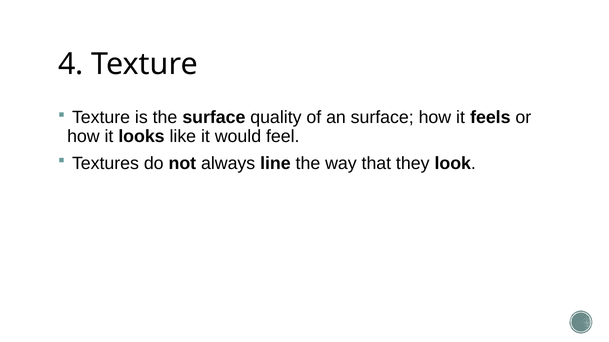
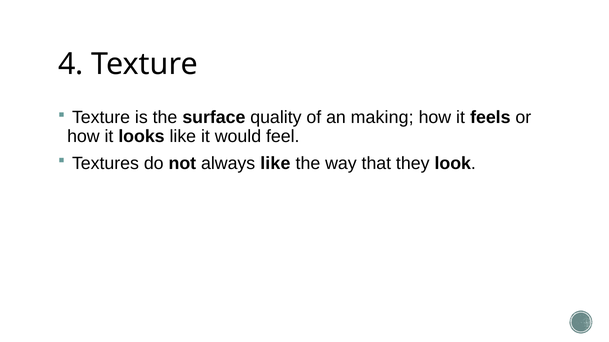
an surface: surface -> making (382, 118)
always line: line -> like (275, 164)
